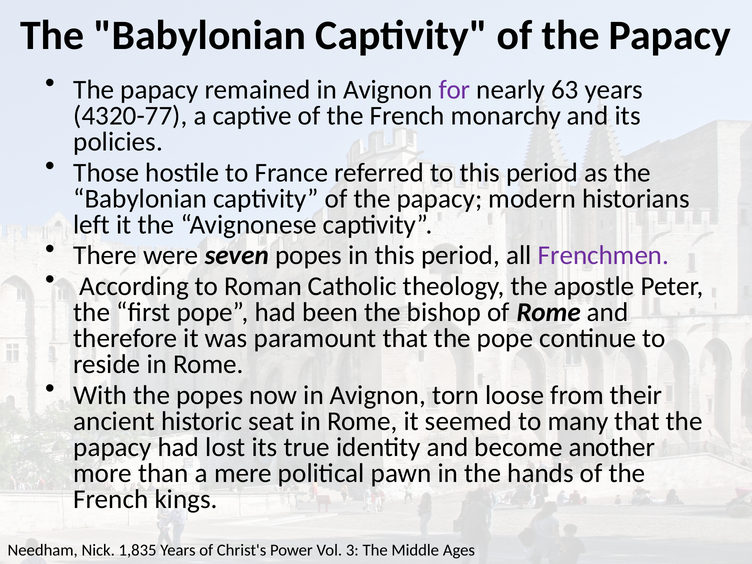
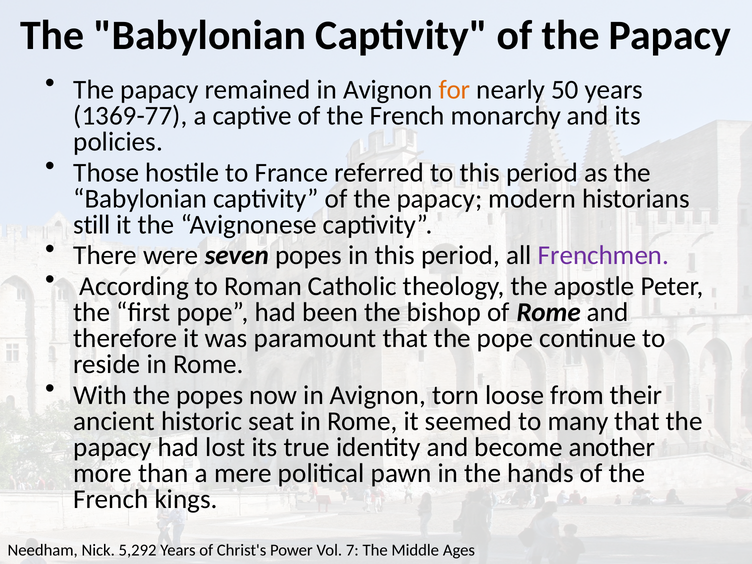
for colour: purple -> orange (455, 90)
63: 63 -> 50 (565, 90)
4320-77: 4320-77 -> 1369-77 (130, 116)
left: left -> still (92, 225)
1,835: 1,835 -> 5,292 (138, 550)
3: 3 -> 7 (352, 550)
